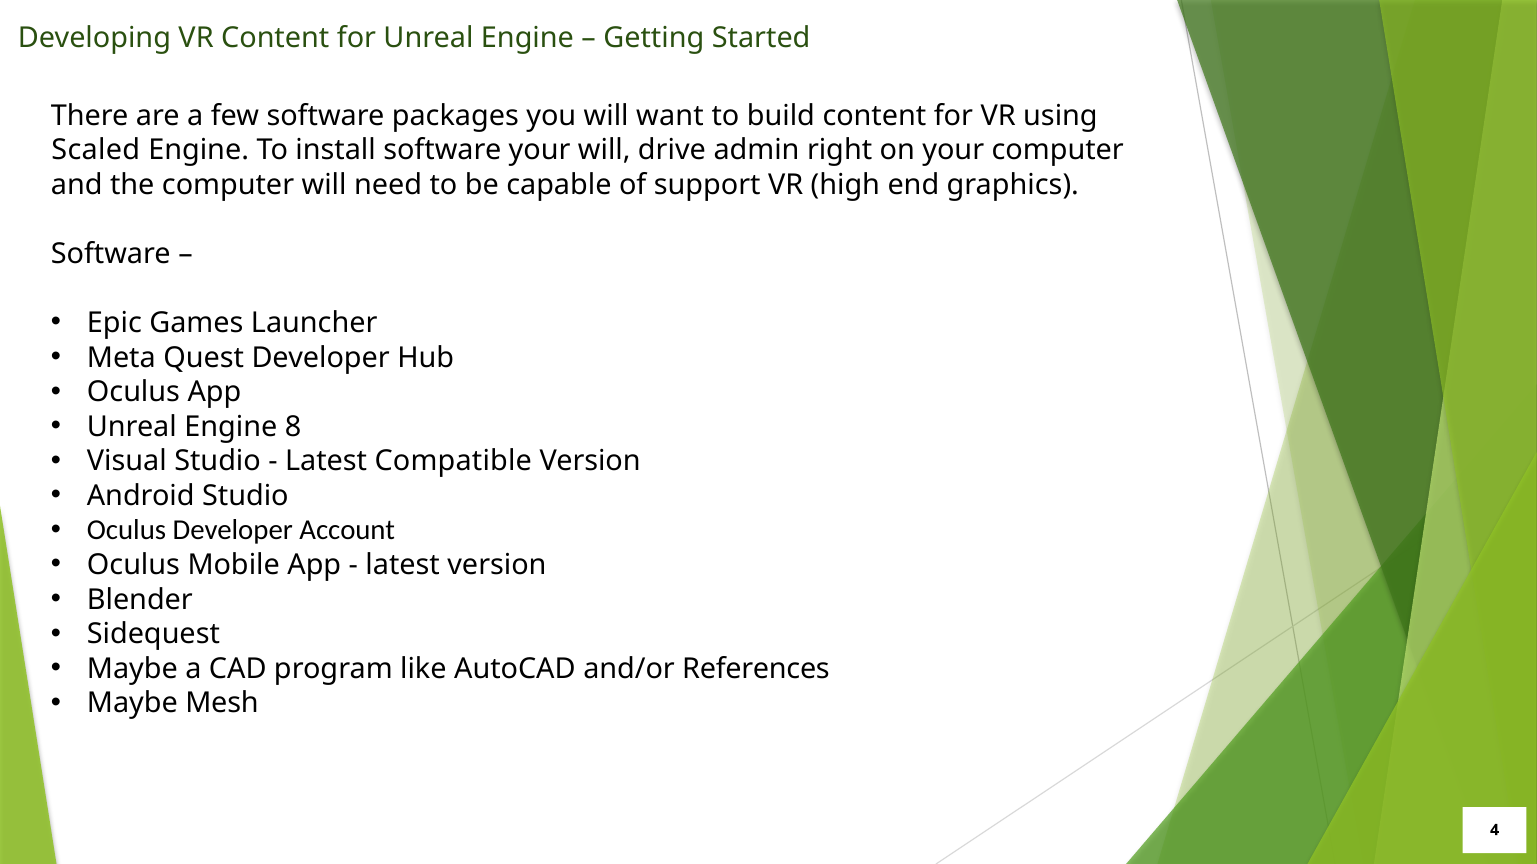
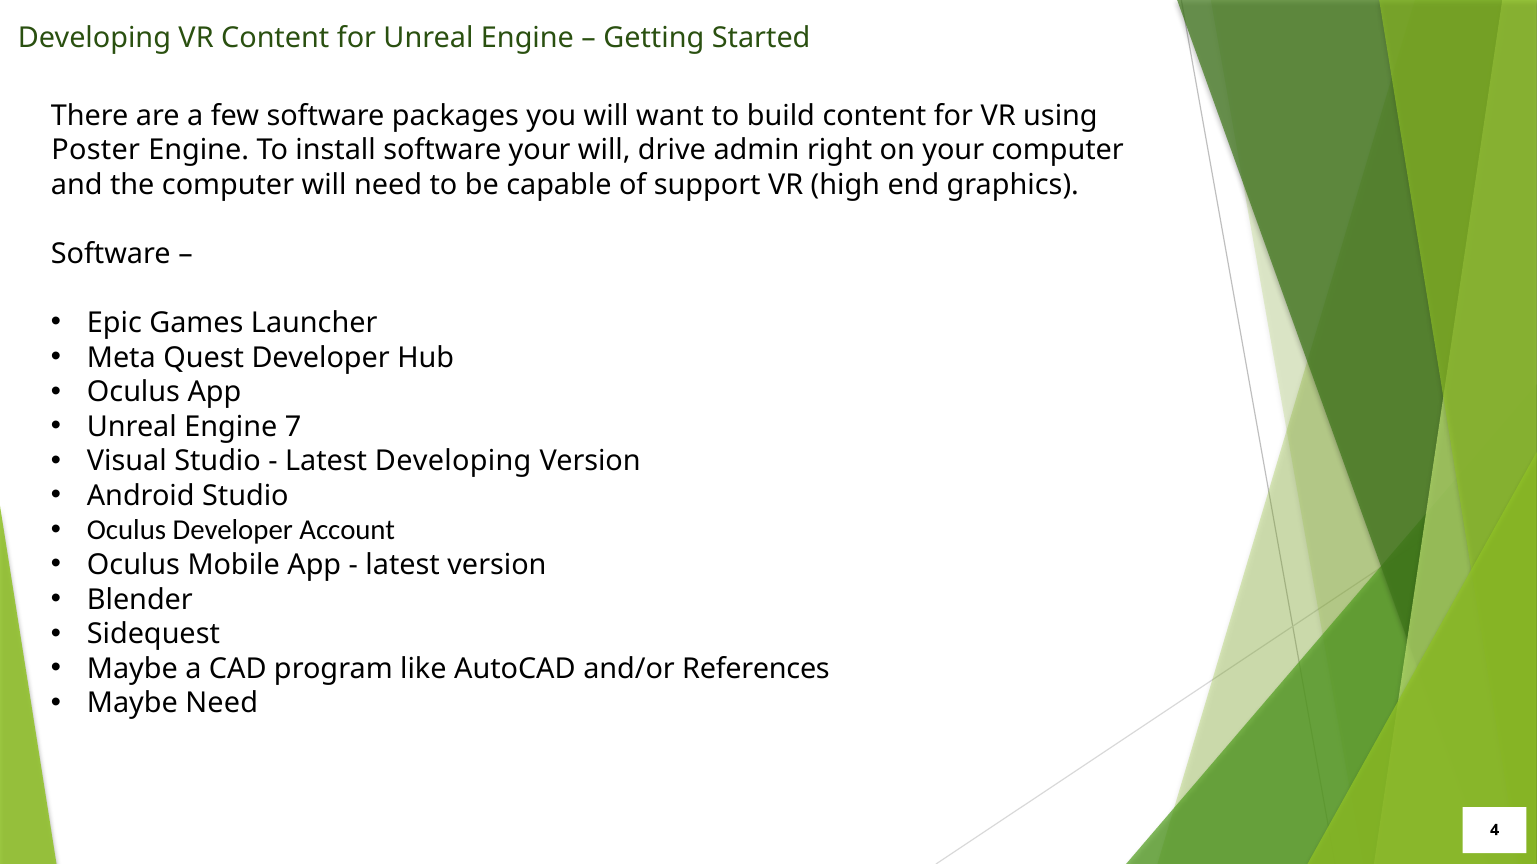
Scaled: Scaled -> Poster (96, 150)
8: 8 -> 7 (293, 427)
Latest Compatible: Compatible -> Developing (453, 462)
Maybe Mesh: Mesh -> Need (222, 704)
